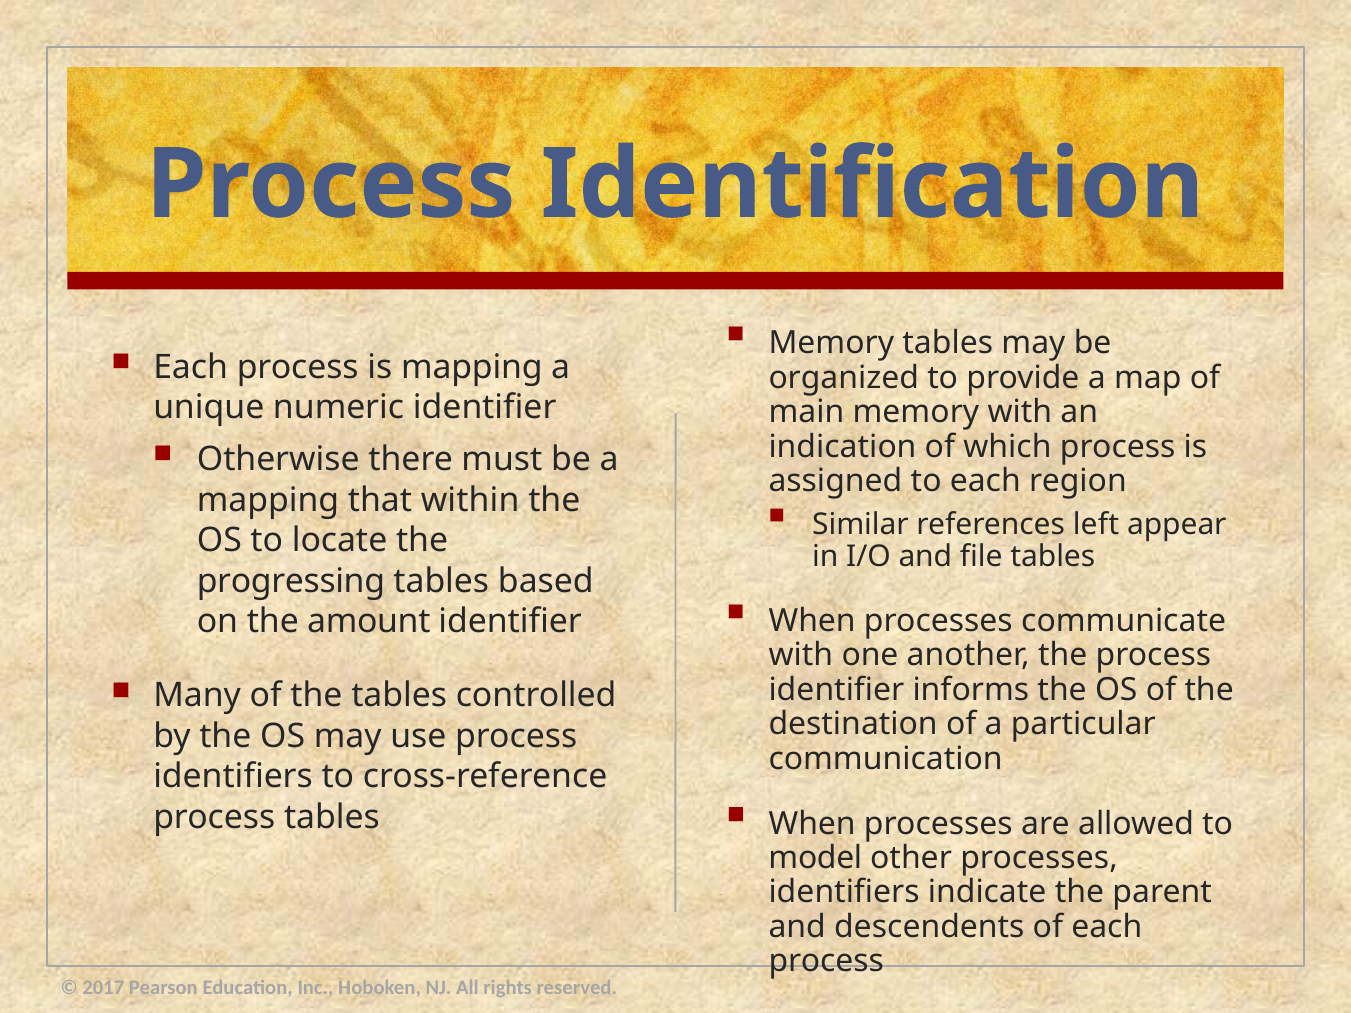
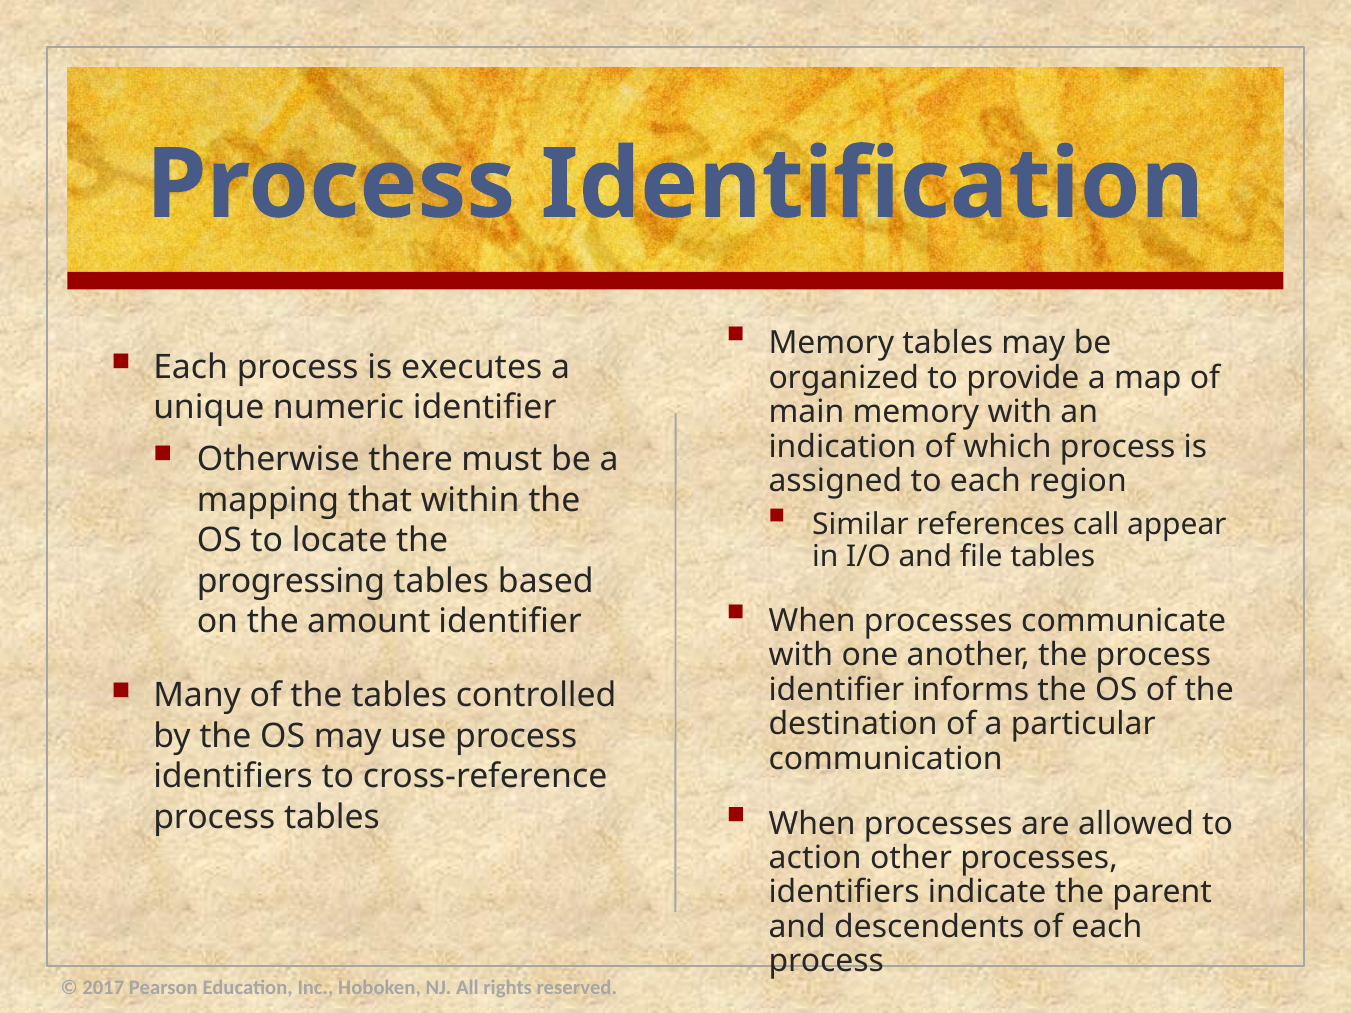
is mapping: mapping -> executes (472, 367)
left: left -> call (1096, 525)
model: model -> action (815, 858)
